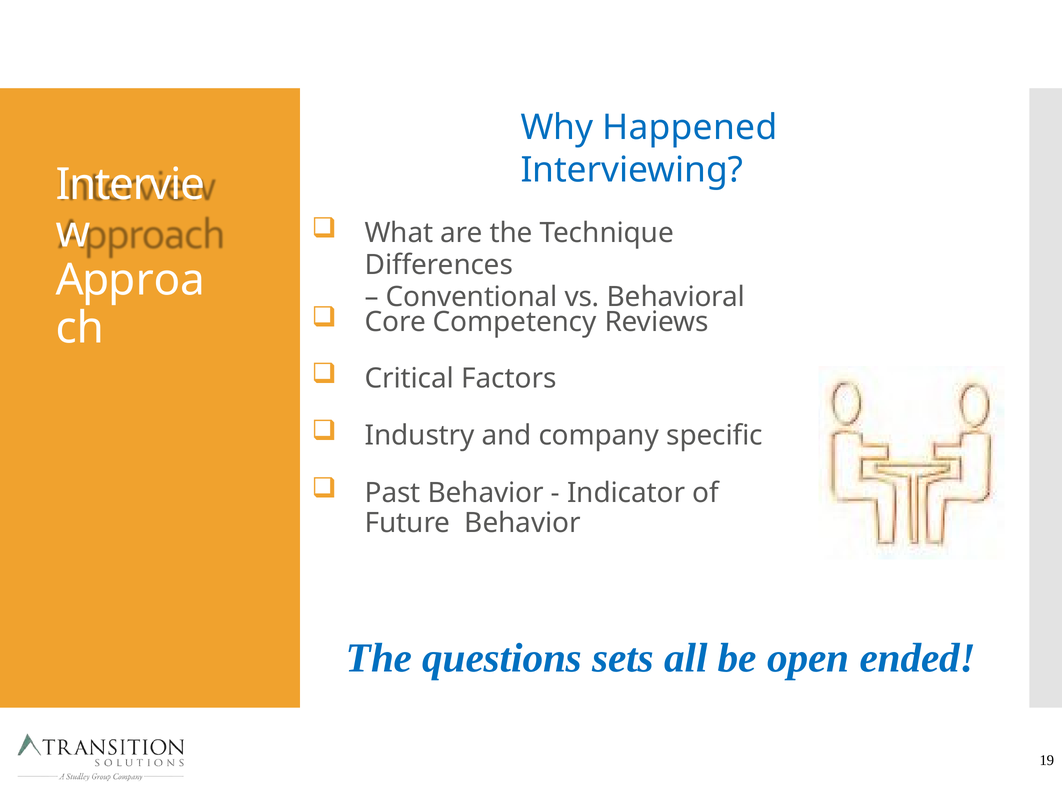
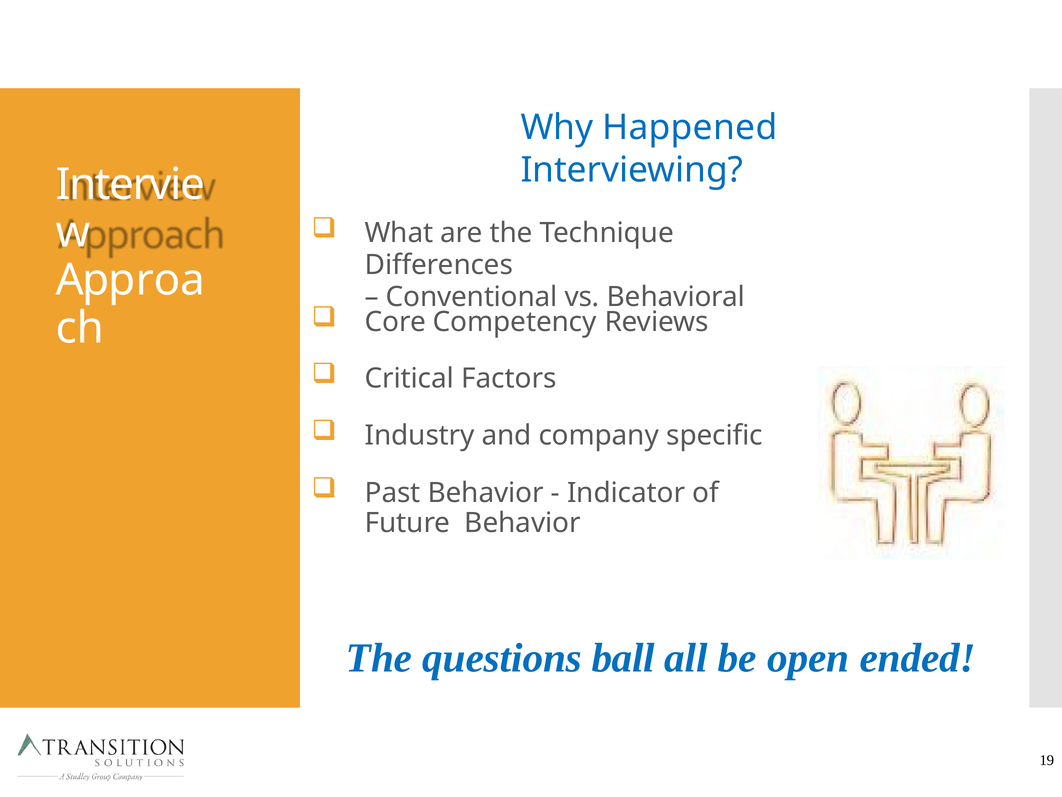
sets: sets -> ball (623, 658)
